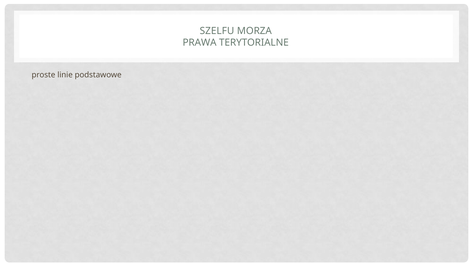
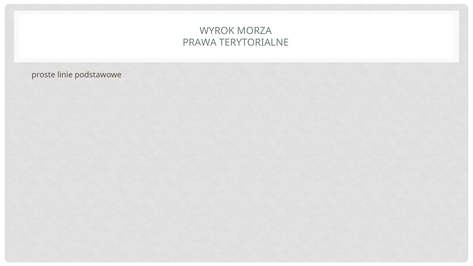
SZELFU: SZELFU -> WYROK (217, 31)
